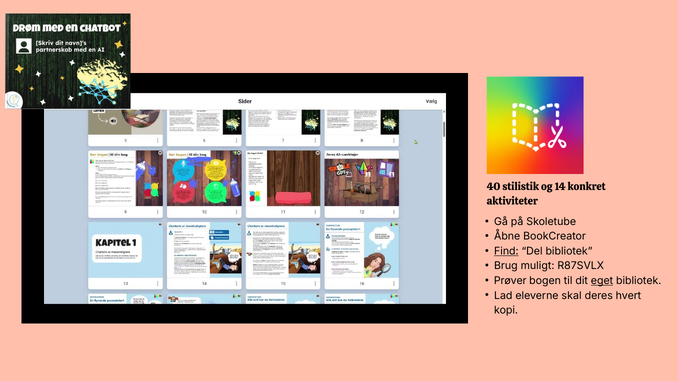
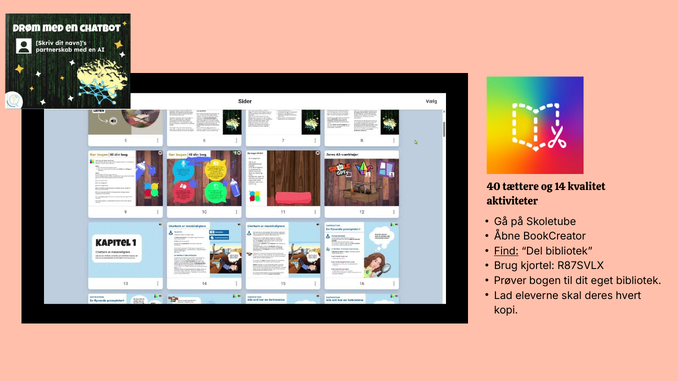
stilistik: stilistik -> tættere (521, 187)
konkret: konkret -> kvalitet (587, 187)
muligt: muligt -> kjortel (538, 266)
eget underline: present -> none (602, 281)
